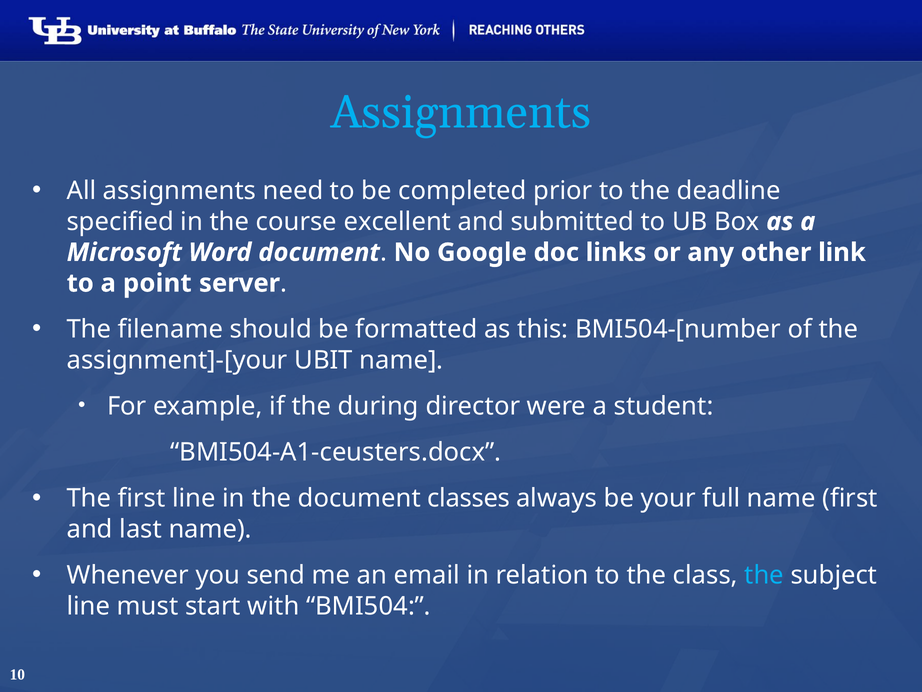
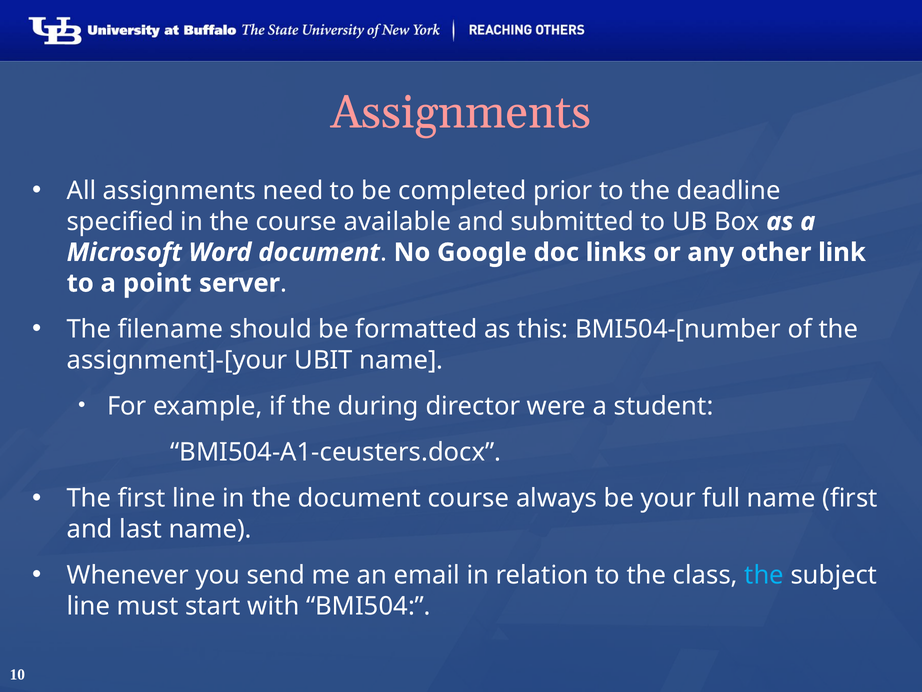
Assignments colour: light blue -> pink (461, 112)
excellent: excellent -> available (397, 221)
document classes: classes -> course (468, 498)
